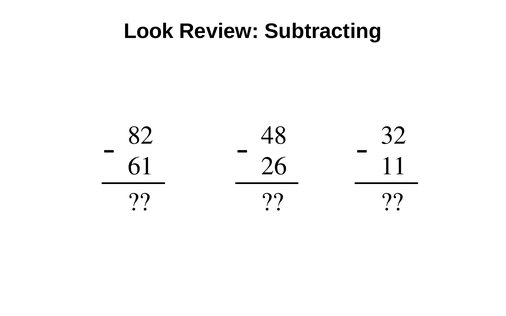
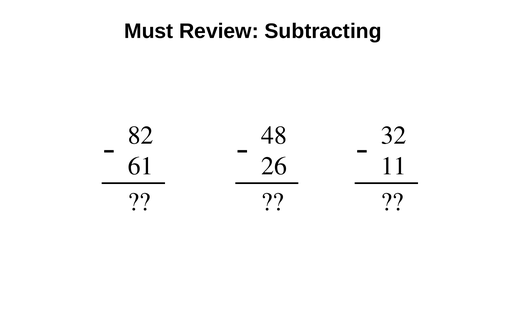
Look: Look -> Must (149, 31)
